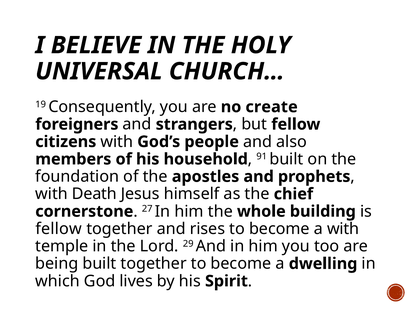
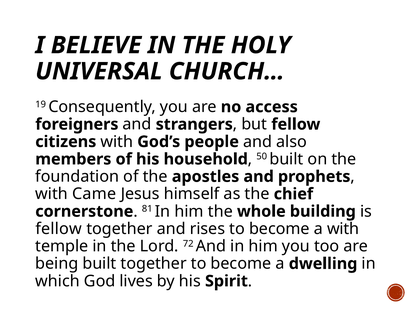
create: create -> access (272, 107)
91: 91 -> 50 (262, 157)
Death: Death -> Came (94, 194)
27: 27 -> 81 (147, 209)
29: 29 -> 72 (188, 244)
